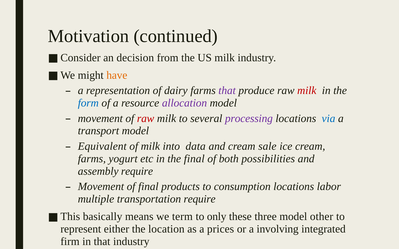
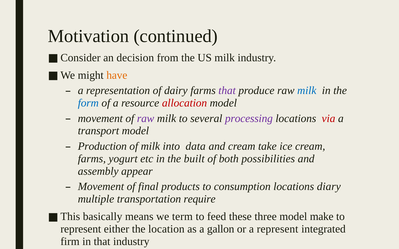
milk colour: red -> blue (307, 91)
allocation colour: purple -> red (184, 103)
raw colour: red -> purple (146, 119)
via colour: blue -> red (329, 119)
Equivalent: Equivalent -> Production (102, 146)
sale: sale -> take (267, 146)
the final: final -> built (194, 159)
assembly require: require -> appear (137, 171)
labor: labor -> diary (329, 187)
only: only -> feed (217, 217)
other: other -> make (322, 217)
prices: prices -> gallon (221, 229)
a involving: involving -> represent (278, 229)
